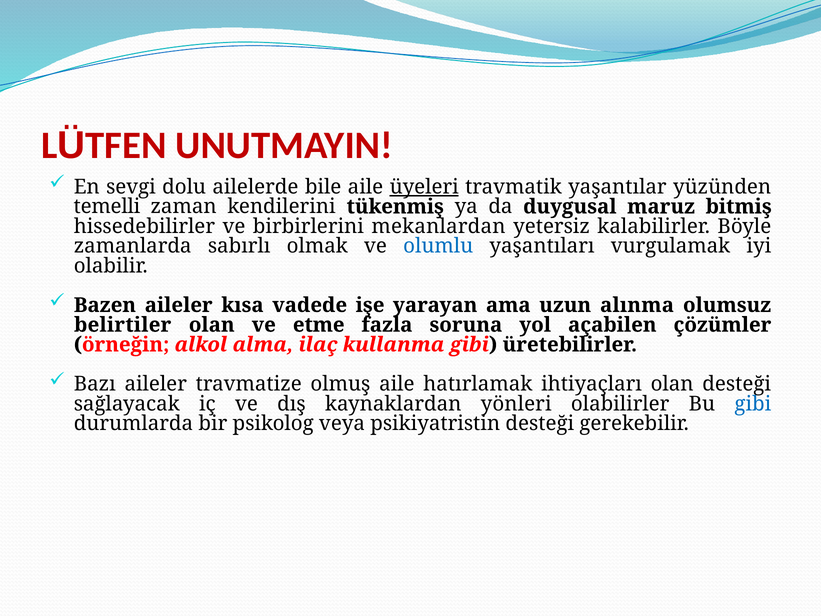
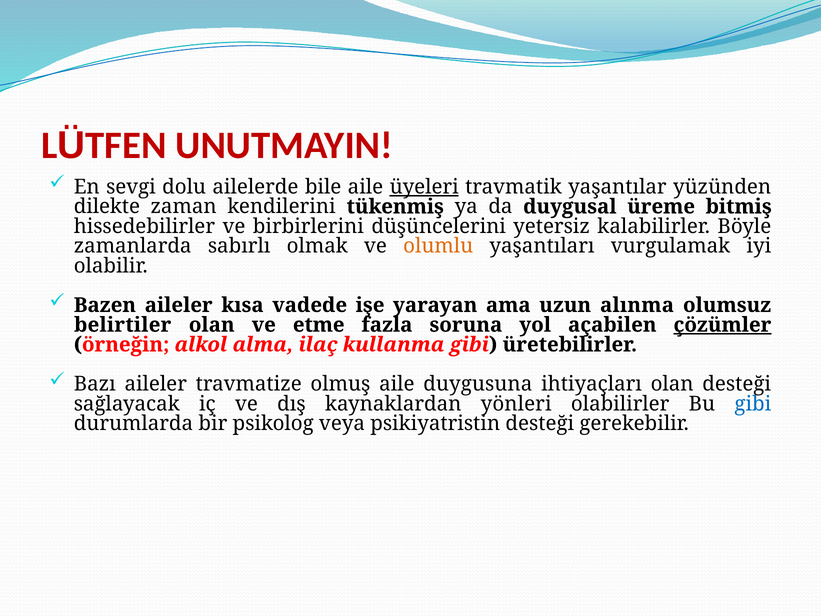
temelli: temelli -> dilekte (107, 207)
maruz: maruz -> üreme (661, 207)
mekanlardan: mekanlardan -> düşüncelerini (439, 226)
olumlu colour: blue -> orange (438, 246)
çözümler underline: none -> present (722, 325)
hatırlamak: hatırlamak -> duygusuna (478, 384)
